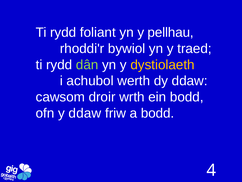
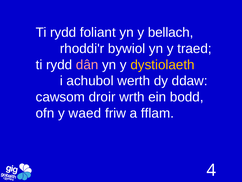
pellhau: pellhau -> bellach (171, 32)
dân colour: light green -> pink (87, 65)
y ddaw: ddaw -> waed (85, 113)
a bodd: bodd -> fflam (157, 113)
